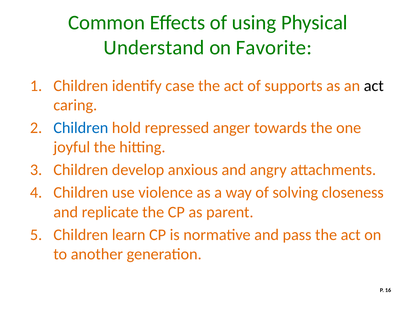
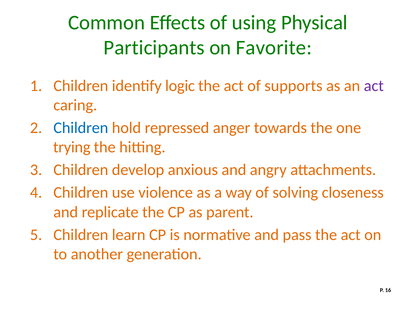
Understand: Understand -> Participants (154, 48)
case: case -> logic (180, 86)
act colour: black -> purple (374, 86)
joyful: joyful -> trying (72, 147)
